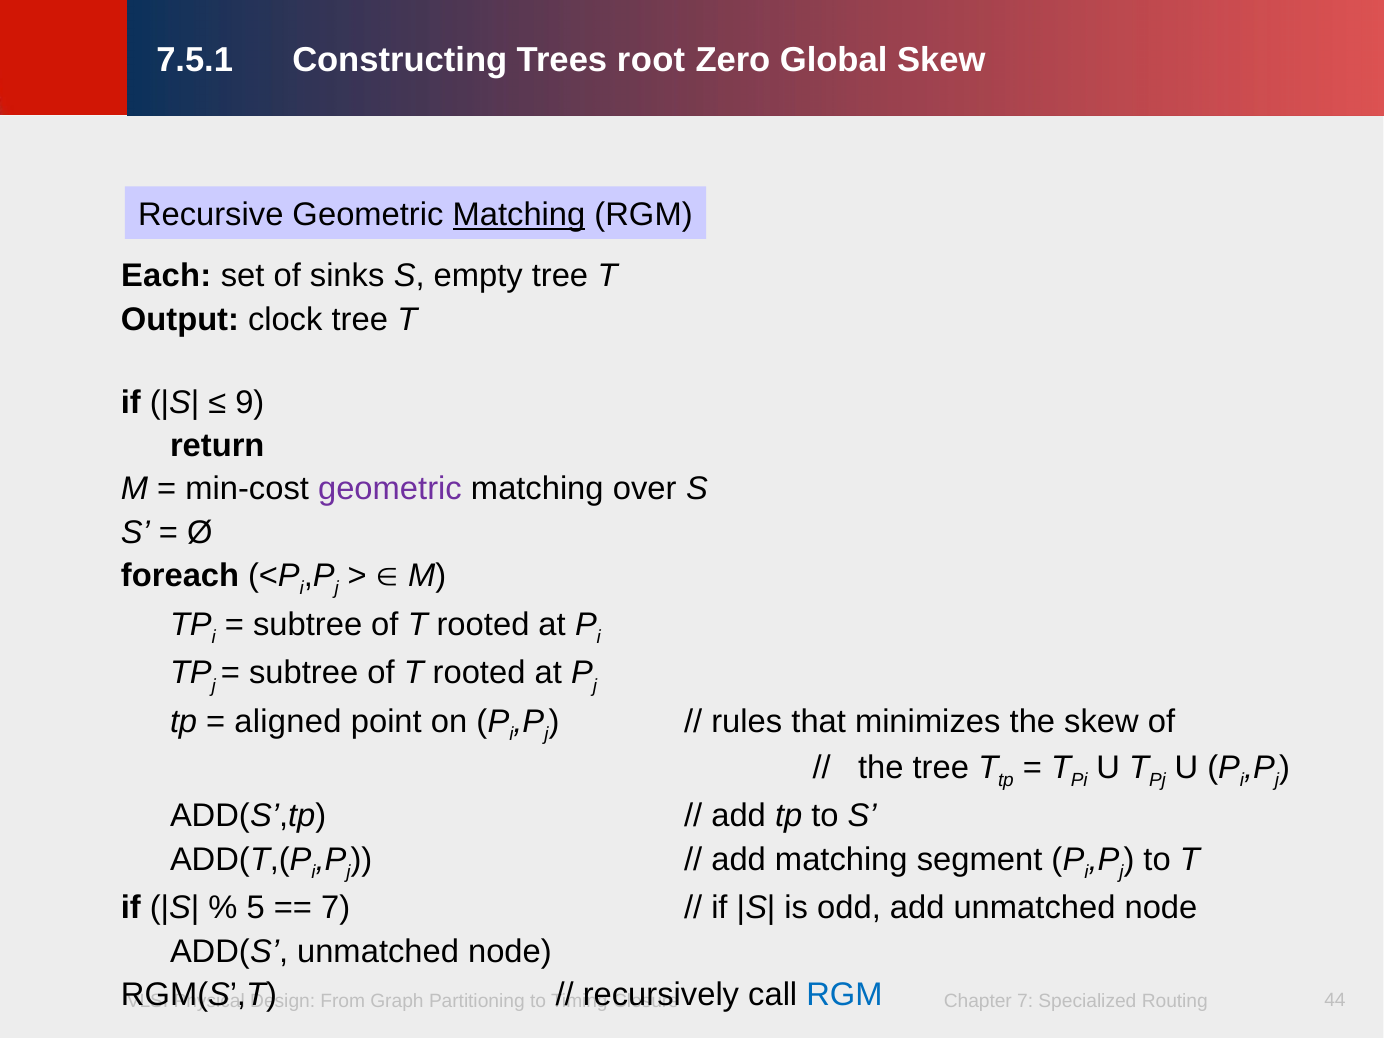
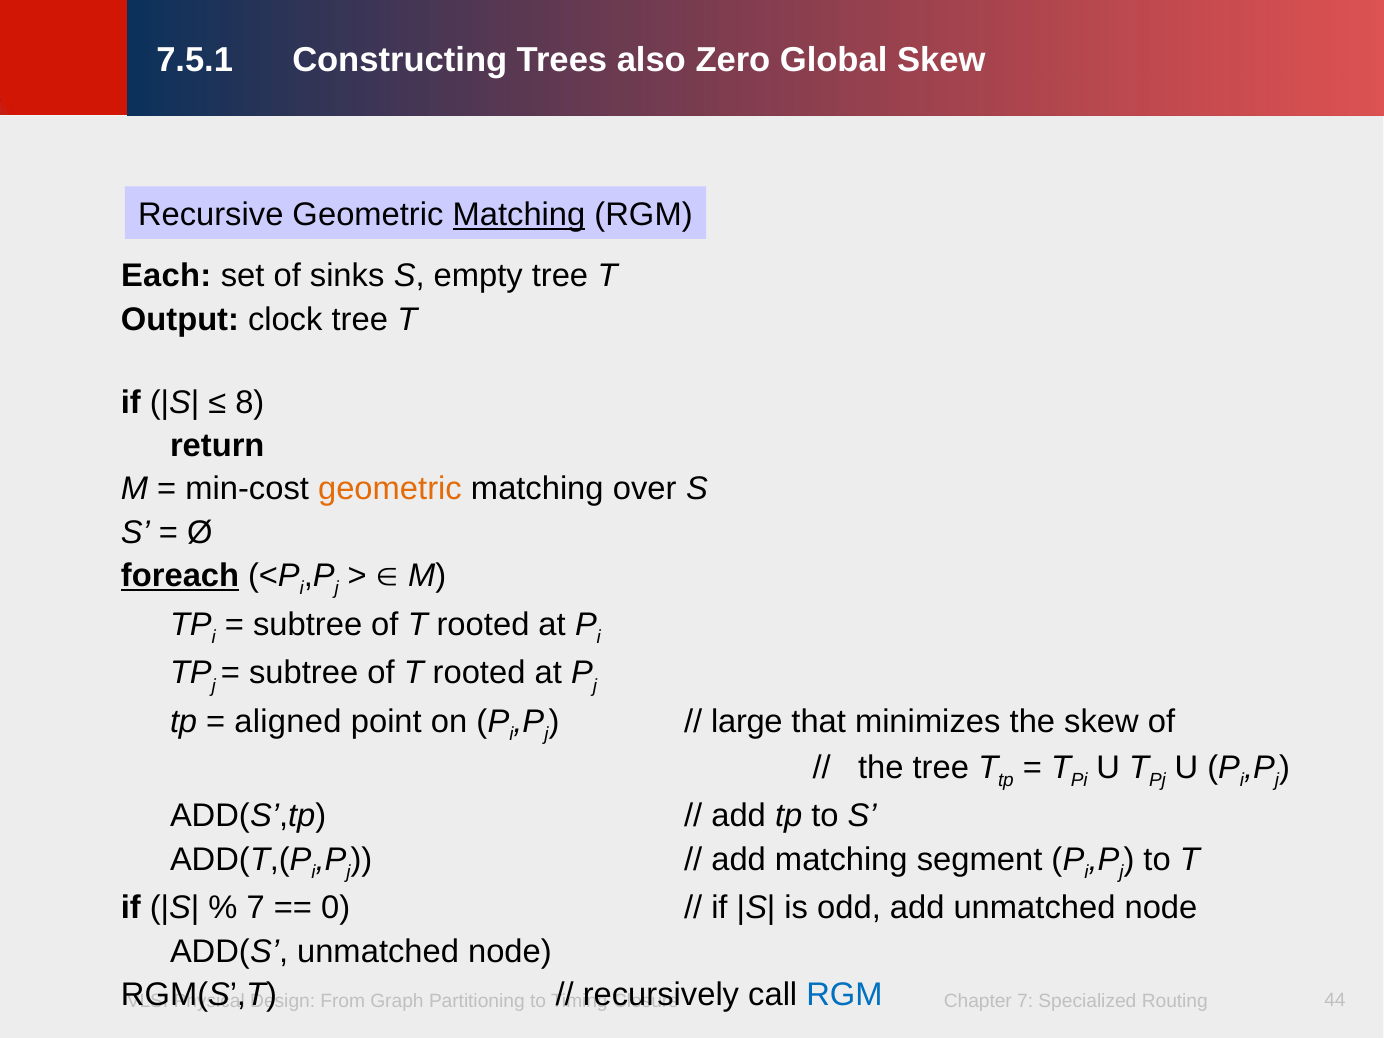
root: root -> also (651, 60)
9: 9 -> 8 (250, 403)
geometric colour: purple -> orange (390, 489)
foreach underline: none -> present (180, 576)
rules: rules -> large (747, 722)
5: 5 -> 7 (256, 908)
7: 7 -> 0 (336, 908)
